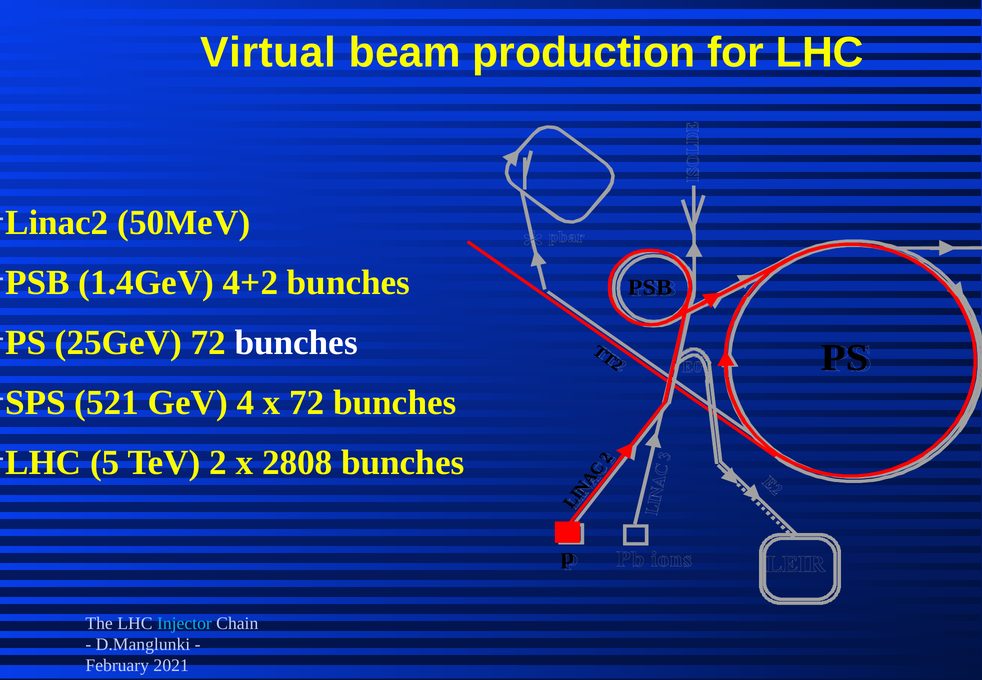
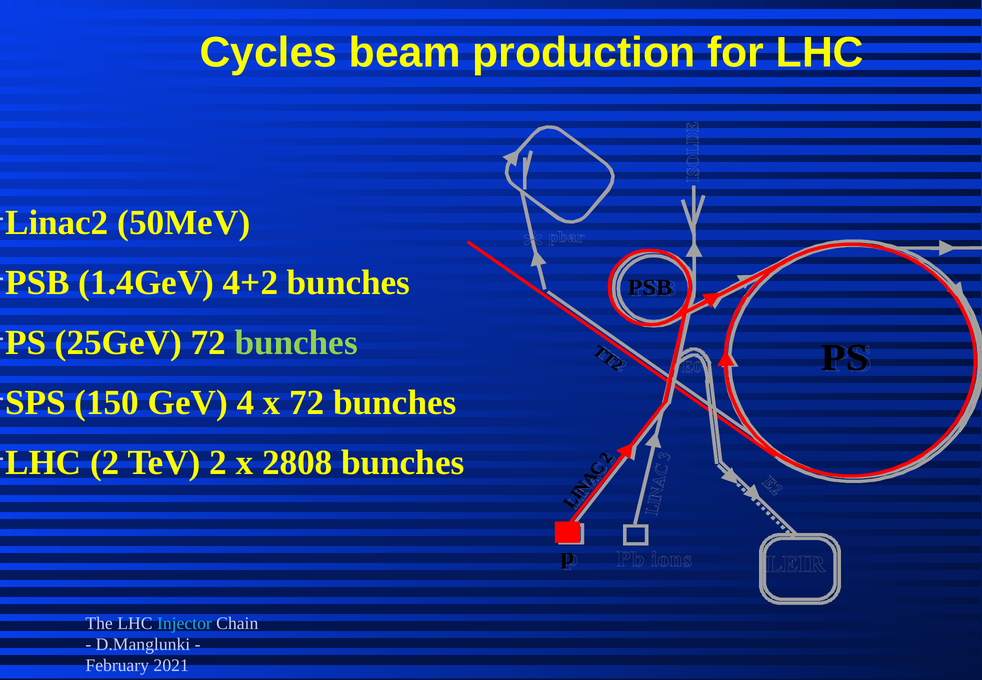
Virtual: Virtual -> Cycles (268, 53)
bunches colour: white -> light green (296, 342)
521: 521 -> 150 (107, 402)
5: 5 -> 2 (105, 462)
